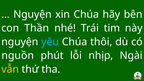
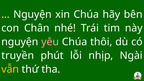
Thần: Thần -> Chân (37, 28)
yêu colour: light blue -> pink (50, 42)
nguồn: nguồn -> truyền (18, 56)
